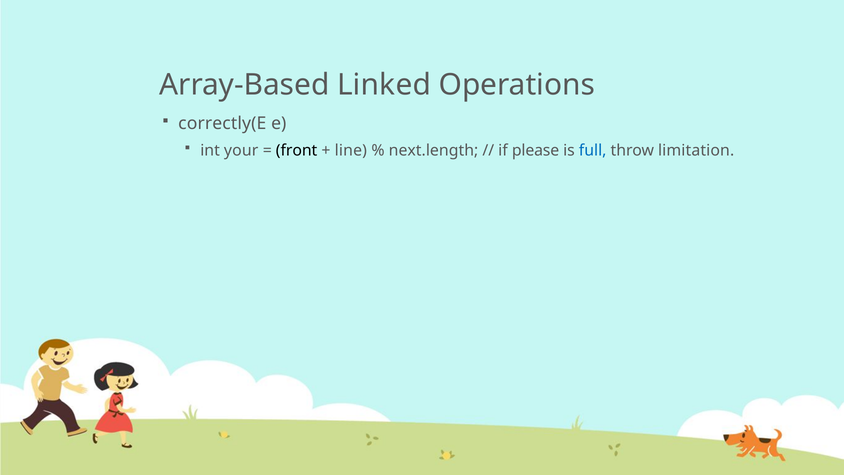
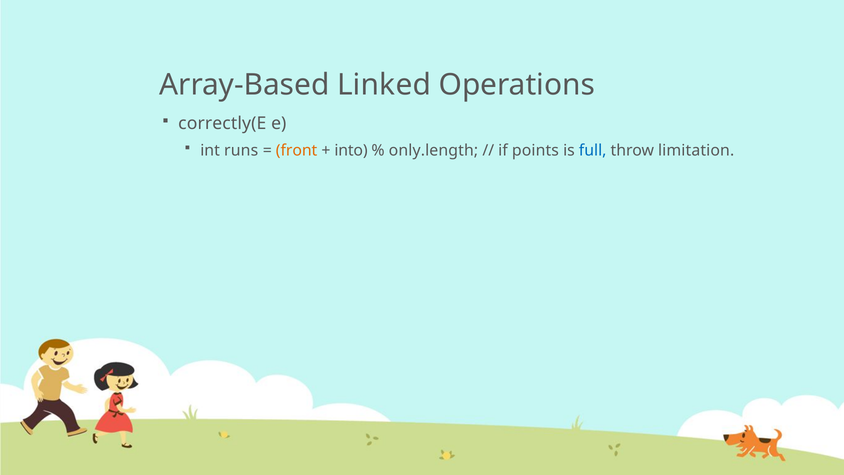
your: your -> runs (241, 150)
front colour: black -> orange (297, 150)
line: line -> into (351, 150)
next.length: next.length -> only.length (433, 150)
please: please -> points (535, 150)
